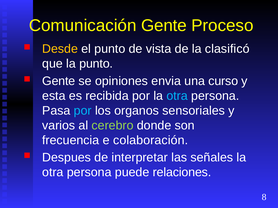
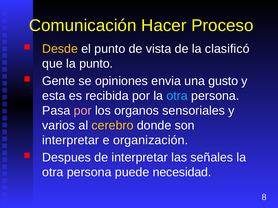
Comunicación Gente: Gente -> Hacer (164, 26)
curso: curso -> gusto (223, 81)
por colour: light blue -> pink (83, 111)
cerebro colour: light green -> yellow (113, 126)
frecuencia: frecuencia -> interpretar (71, 141)
colaboración: colaboración -> organización (151, 141)
relaciones: relaciones -> necesidad (182, 173)
